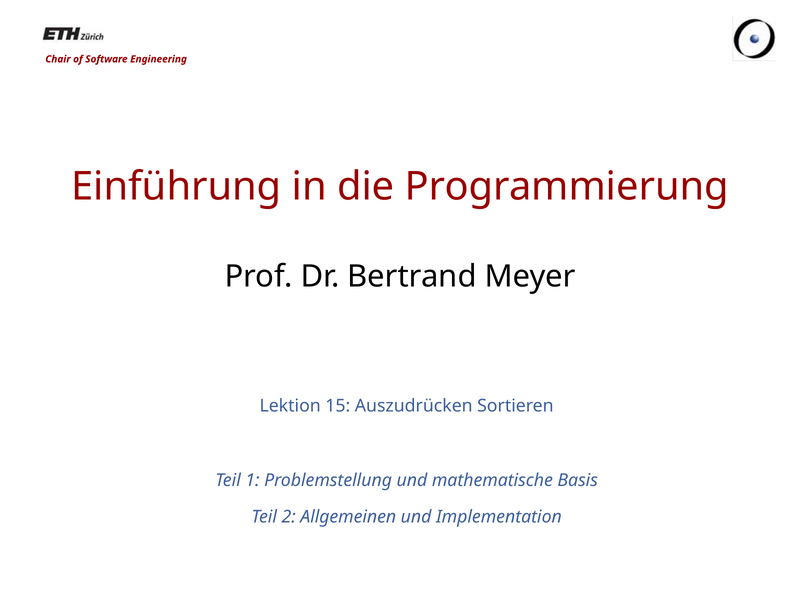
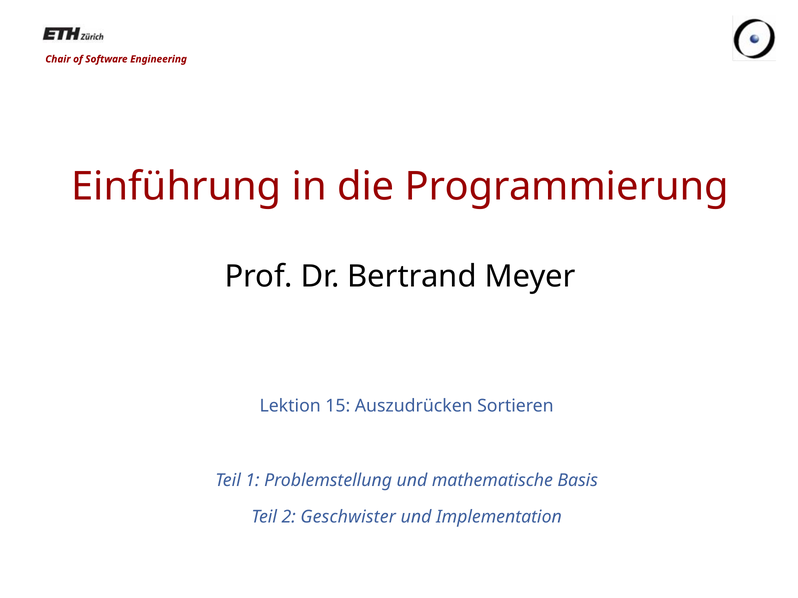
Allgemeinen: Allgemeinen -> Geschwister (348, 517)
